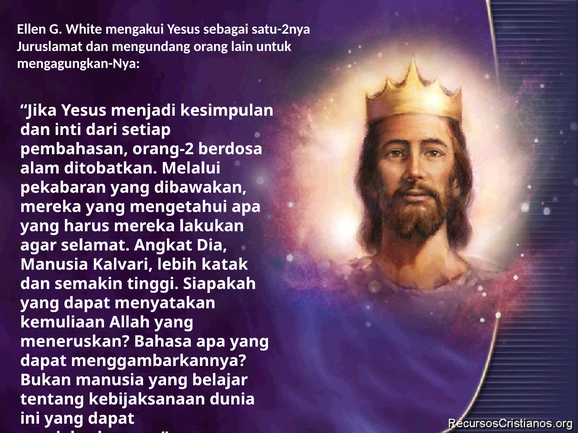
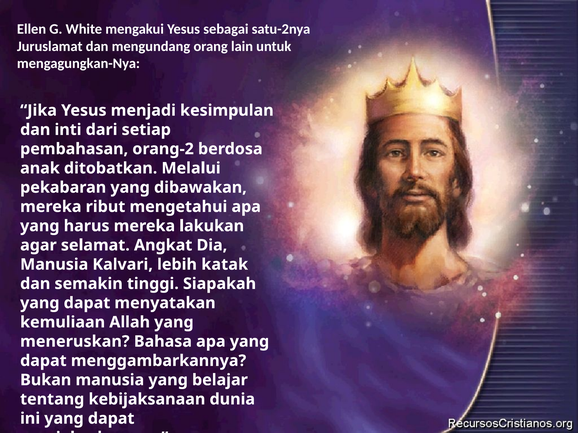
alam: alam -> anak (40, 168)
mereka yang: yang -> ribut (105, 207)
